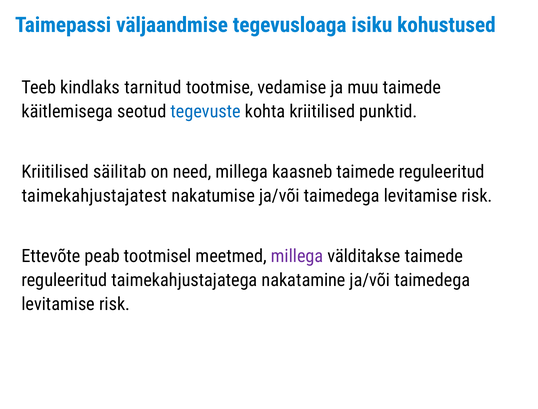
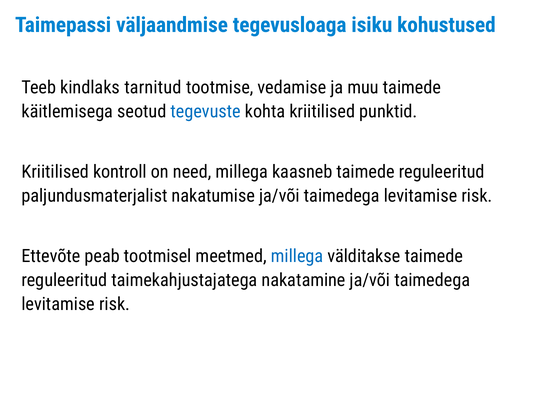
säilitab: säilitab -> kontroll (120, 172)
taimekahjustajatest: taimekahjustajatest -> paljundusmaterjalist (94, 196)
millega colour: purple -> blue (297, 256)
